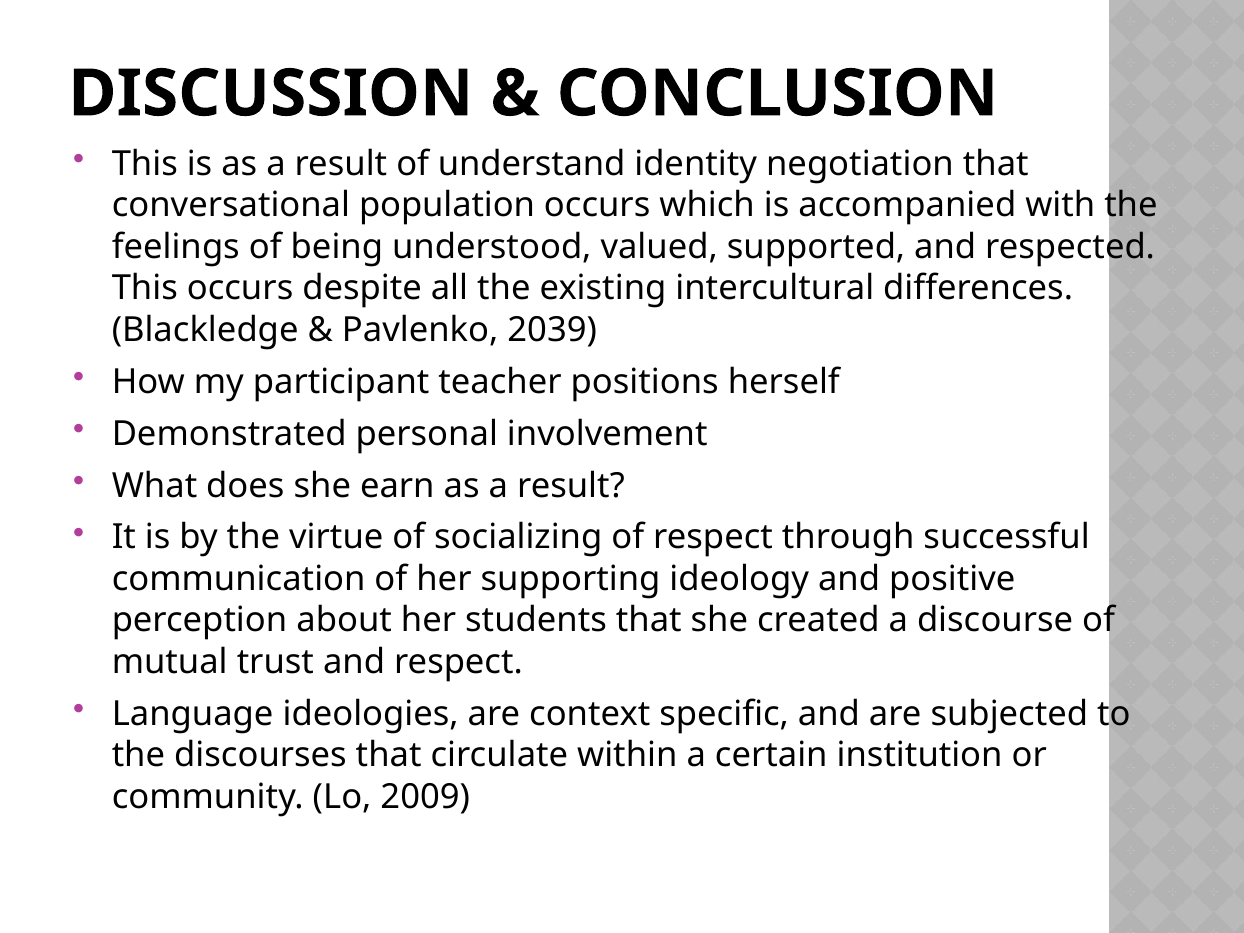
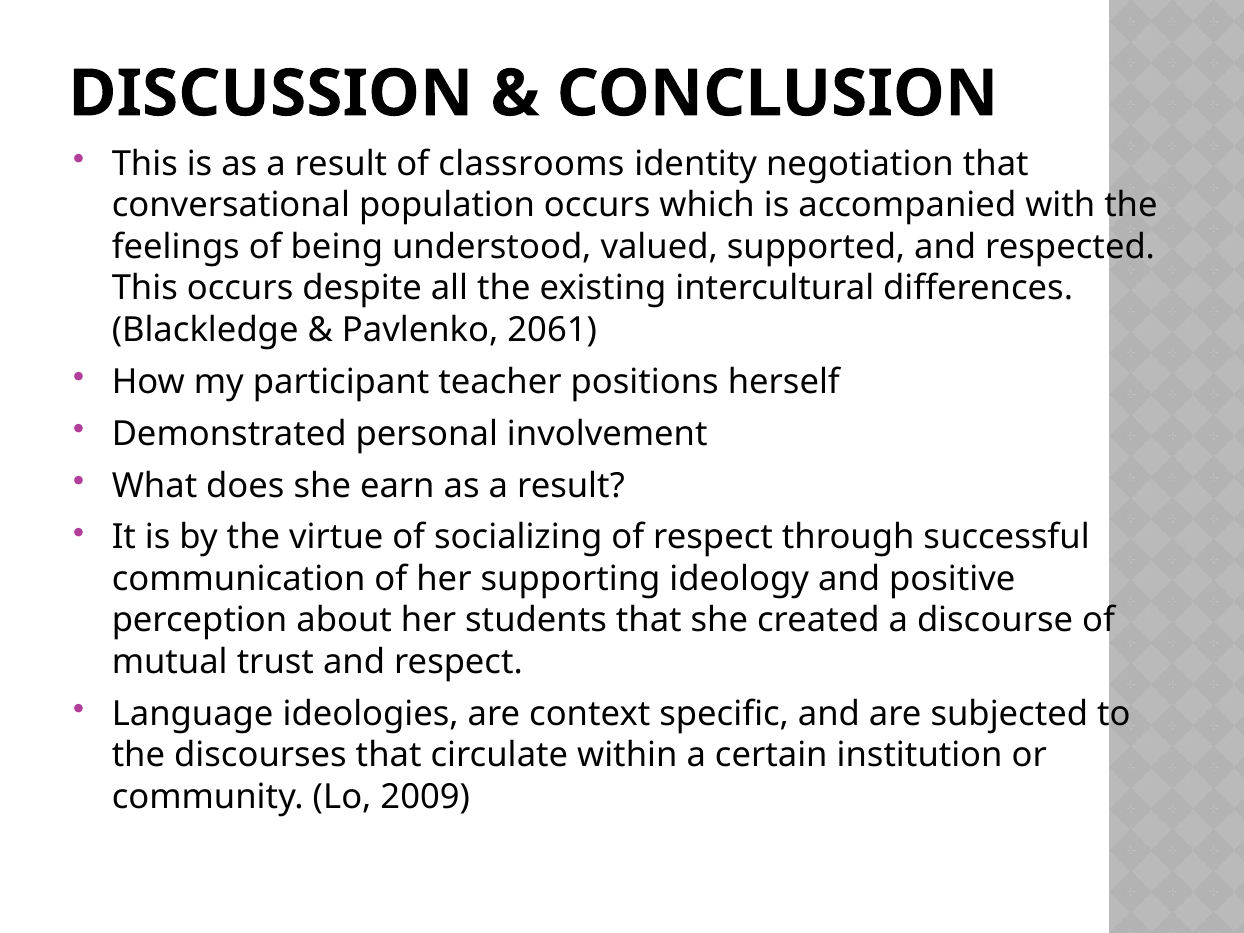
understand: understand -> classrooms (531, 164)
2039: 2039 -> 2061 (552, 330)
